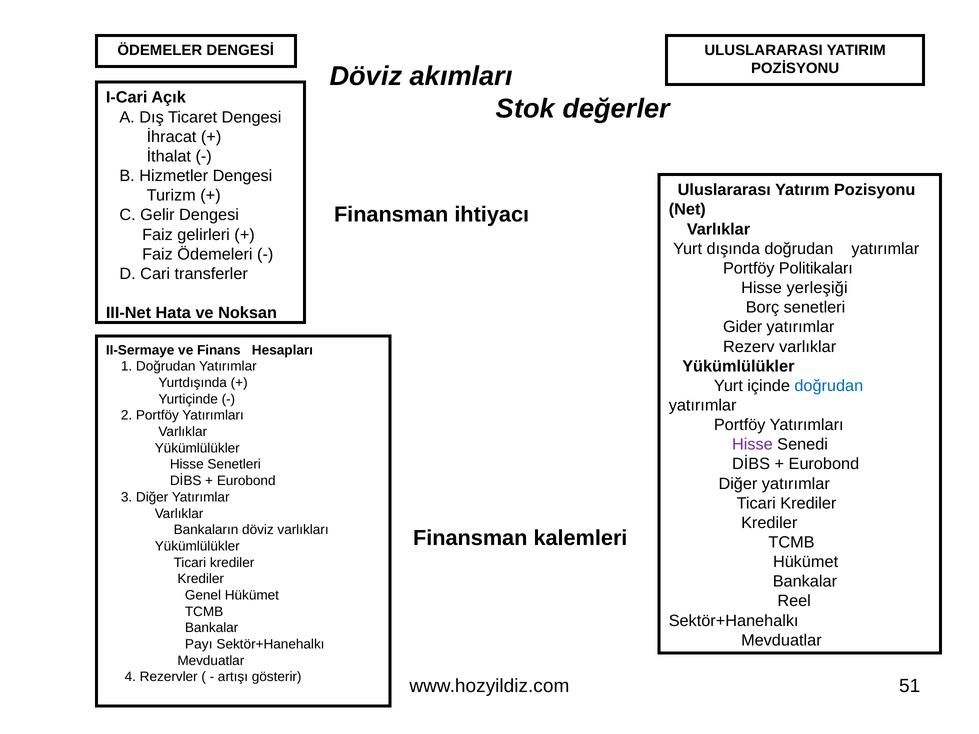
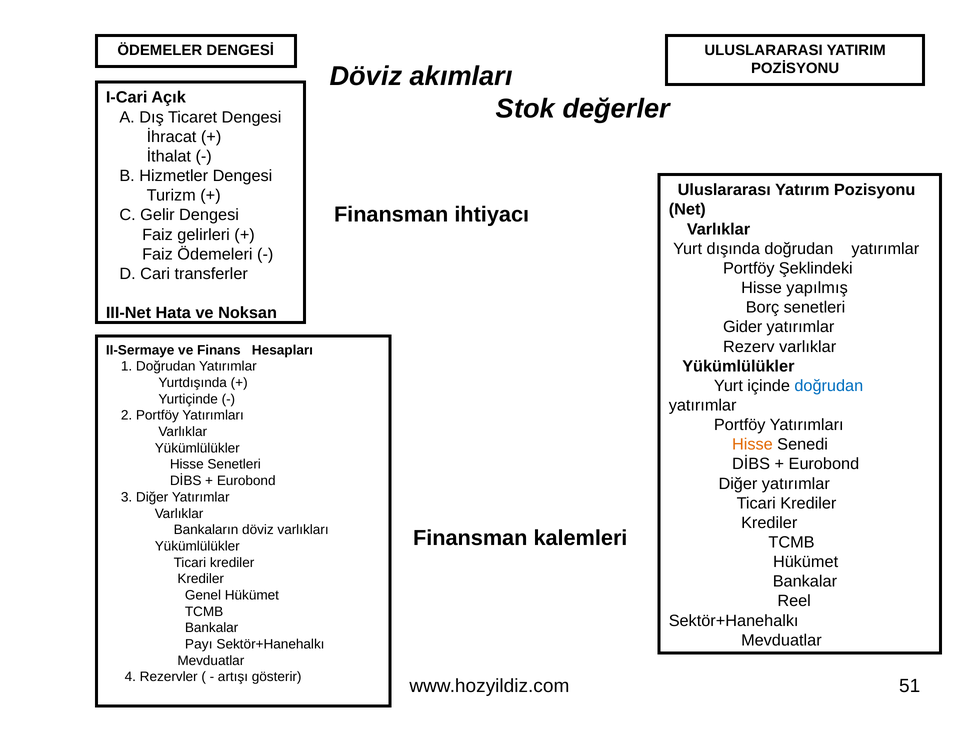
Politikaları: Politikaları -> Şeklindeki (816, 268)
yerleşiği: yerleşiği -> yapılmış (817, 288)
Hisse colour: purple -> orange (752, 445)
